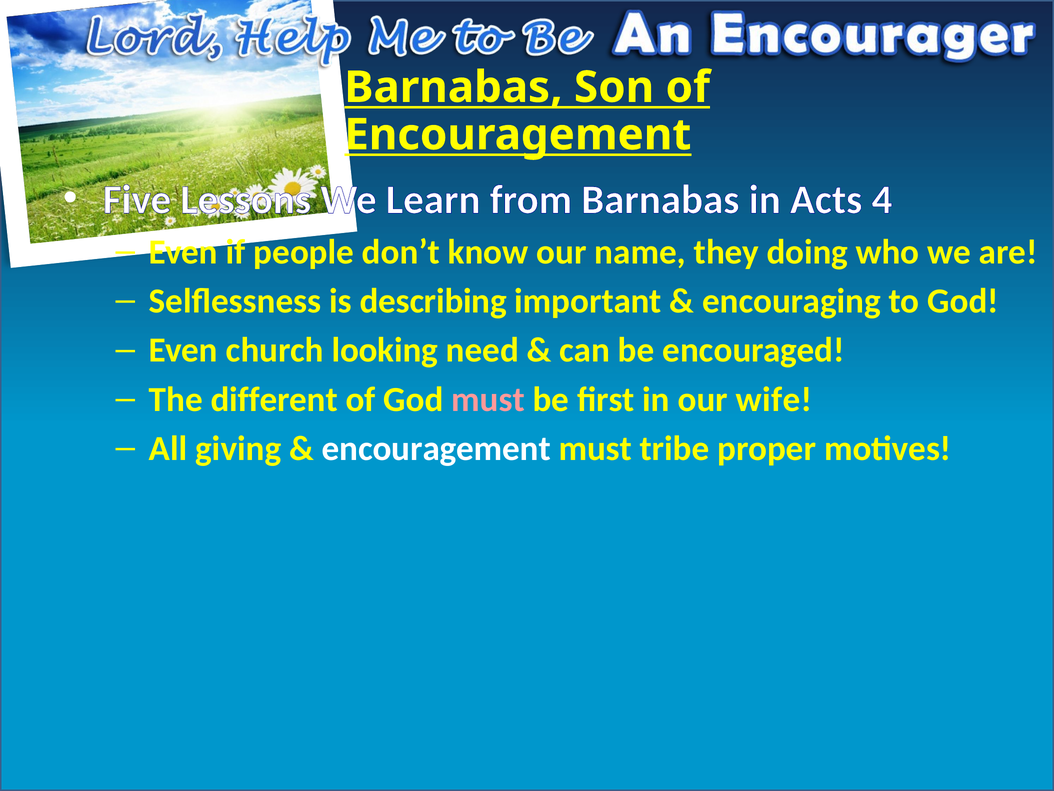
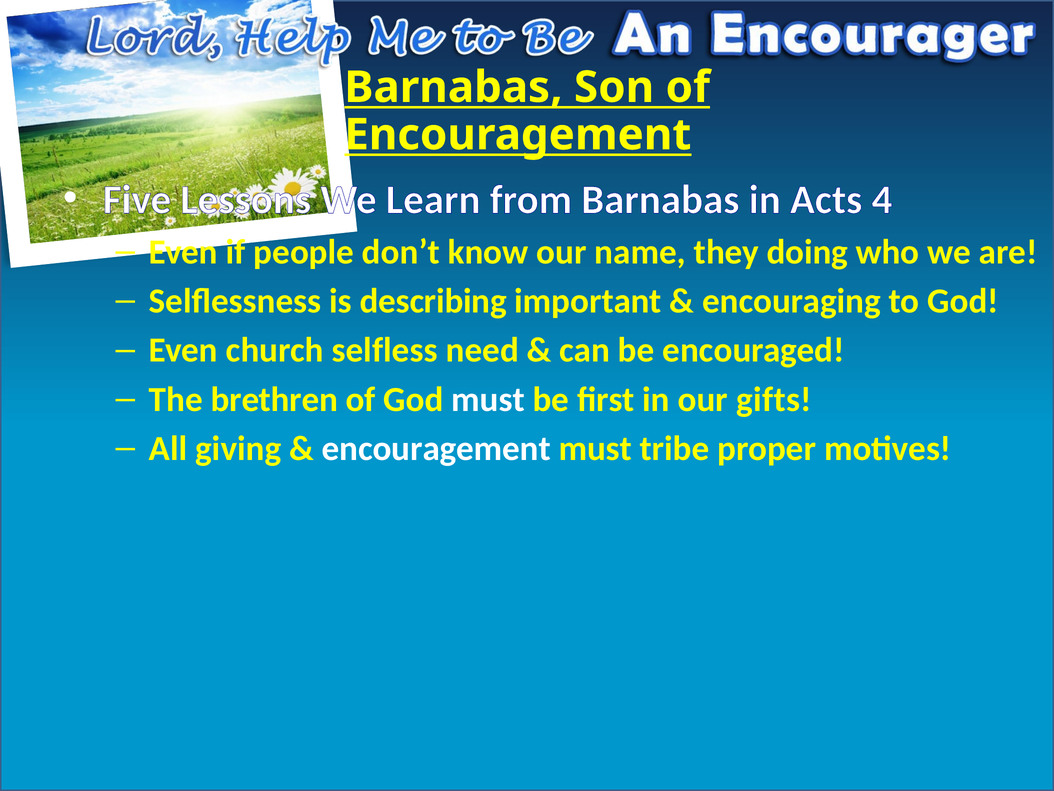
looking: looking -> selfless (385, 350)
different: different -> brethren (274, 399)
must colour: pink -> white (488, 399)
wife: wife -> gifts (774, 399)
